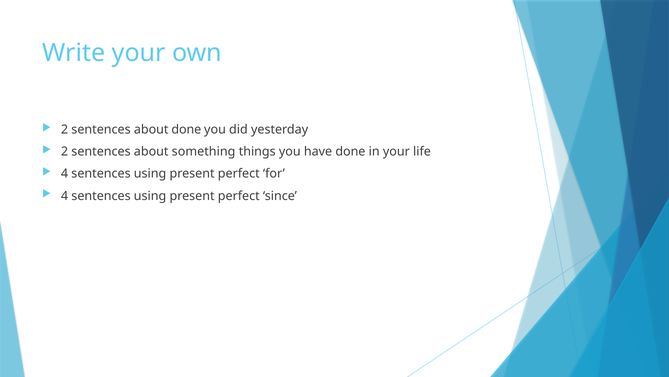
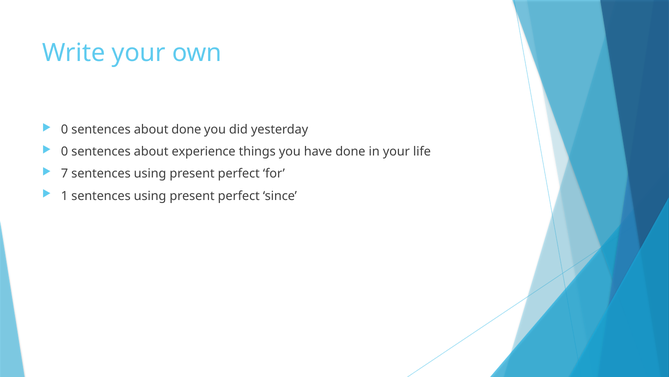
2: 2 -> 0 (65, 129)
2: 2 -> 0 (65, 152)
something: something -> experience (204, 152)
4: 4 -> 7 (65, 174)
4: 4 -> 1 (65, 196)
